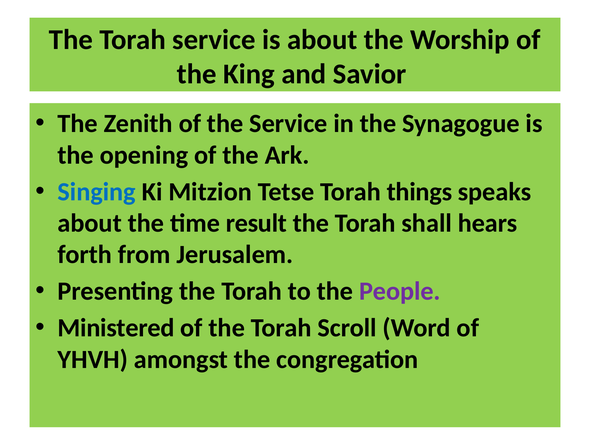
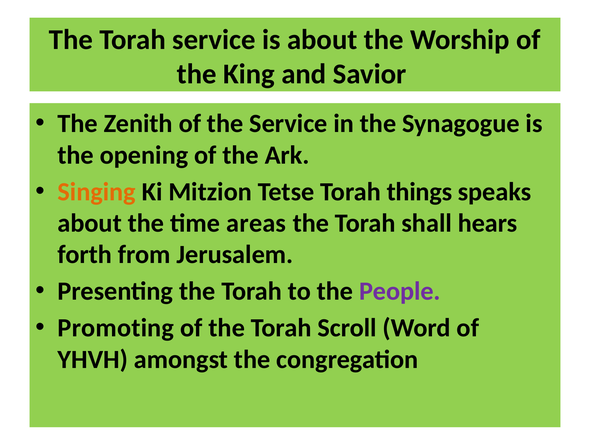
Singing colour: blue -> orange (97, 192)
result: result -> areas (256, 223)
Ministered: Ministered -> Promoting (116, 328)
